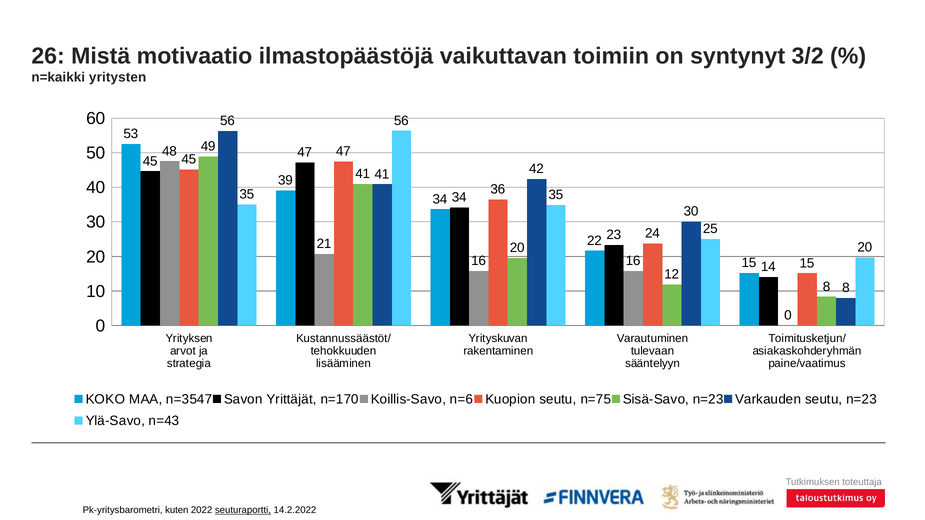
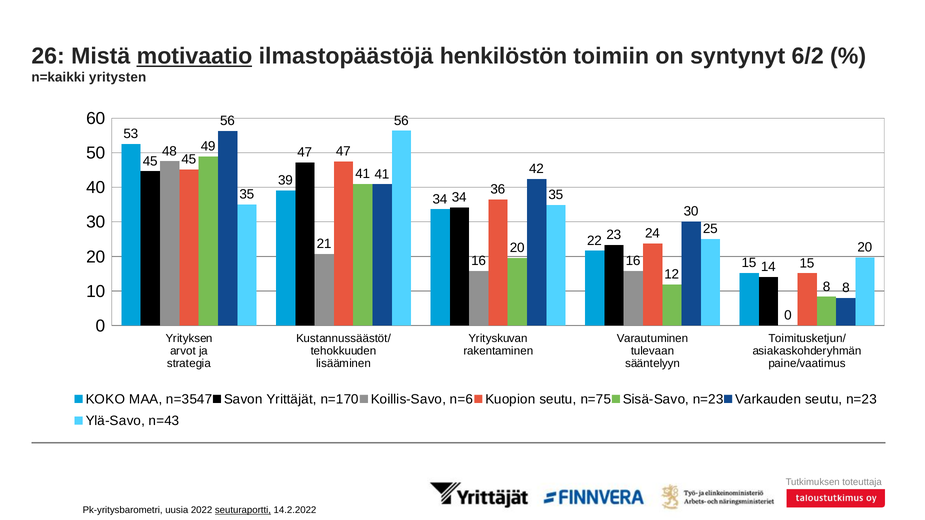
motivaatio underline: none -> present (194, 56)
vaikuttavan: vaikuttavan -> henkilöstön (503, 56)
3/2: 3/2 -> 6/2 (808, 56)
kuten: kuten -> uusia (177, 510)
